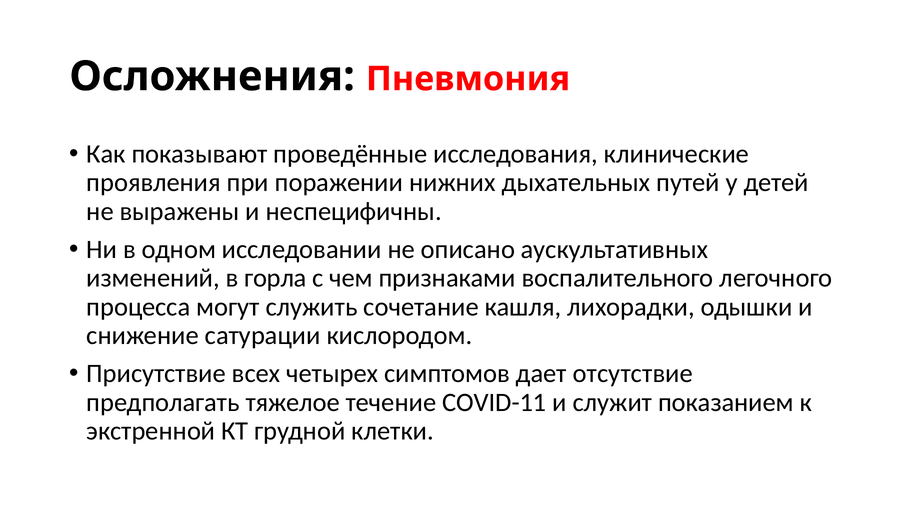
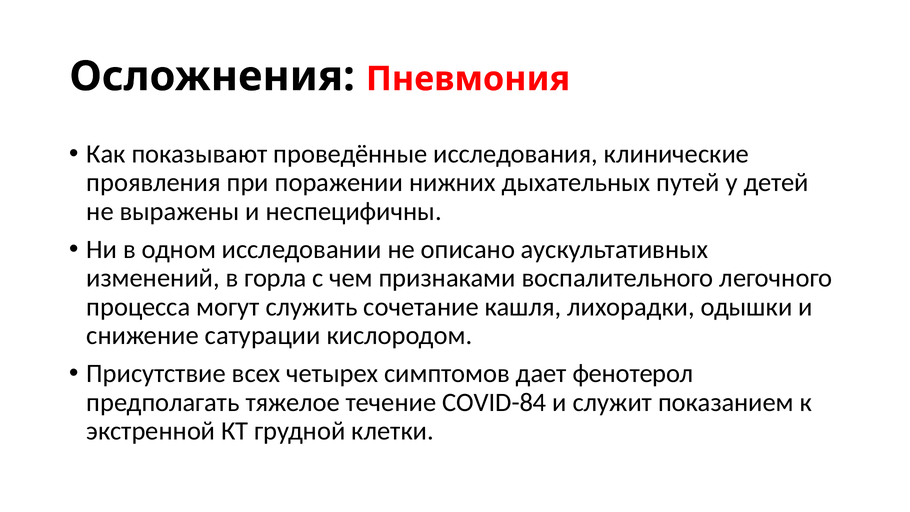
отсутствие: отсутствие -> фенотерол (633, 374)
COVID-11: COVID-11 -> COVID-84 (494, 402)
